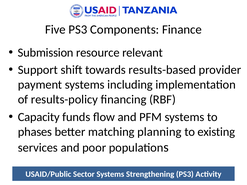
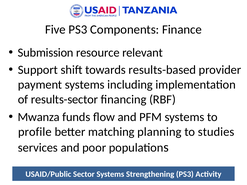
results-policy: results-policy -> results-sector (64, 100)
Capacity: Capacity -> Mwanza (39, 117)
phases: phases -> profile (35, 132)
existing: existing -> studies (216, 132)
